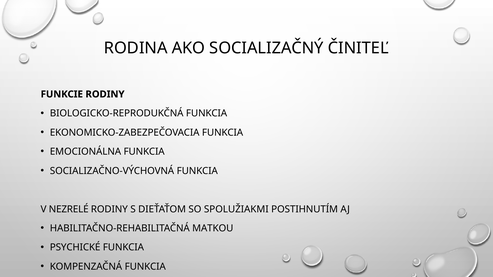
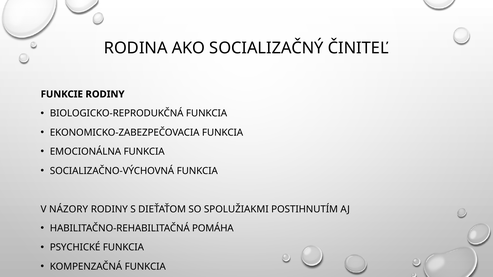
NEZRELÉ: NEZRELÉ -> NÁZORY (69, 209)
MATKOU: MATKOU -> POMÁHA (213, 229)
